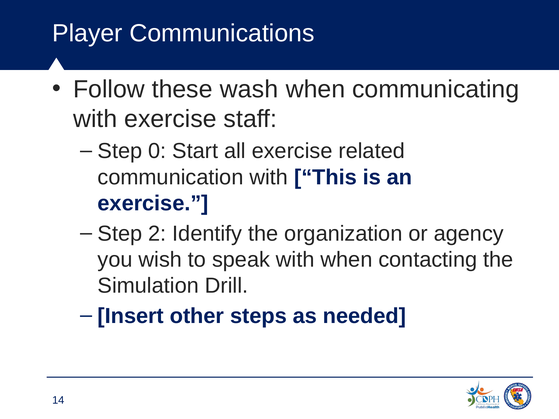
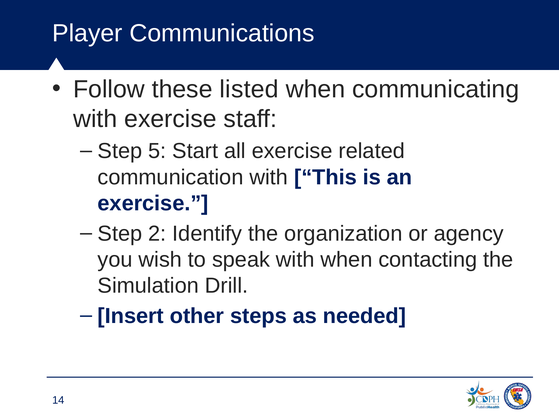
wash: wash -> listed (249, 89)
0: 0 -> 5 (157, 151)
